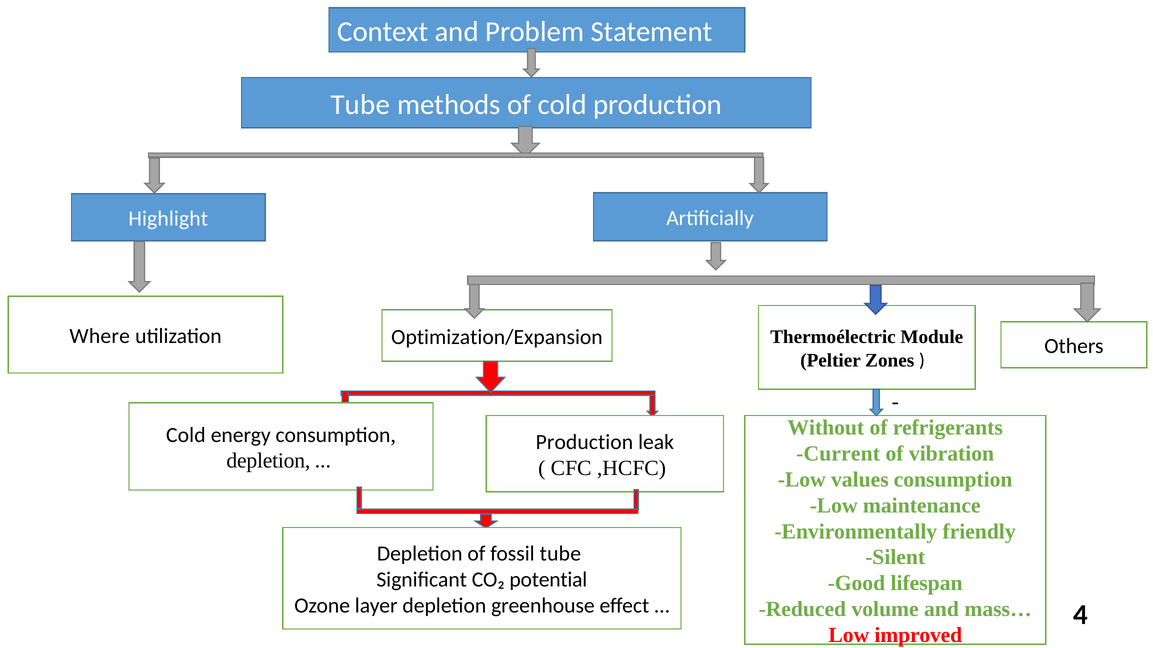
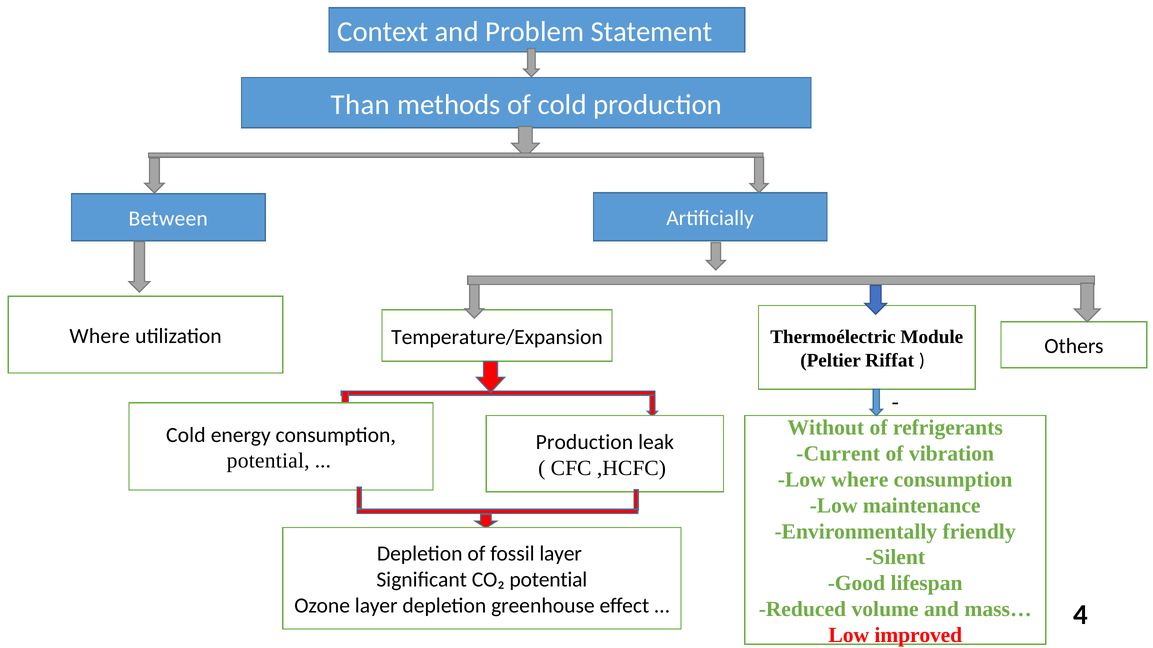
Tube: Tube -> Than (360, 105)
Highlight: Highlight -> Between (168, 219)
Optimization/Expansion: Optimization/Expansion -> Temperature/Expansion (497, 337)
Zones: Zones -> Riffat (890, 360)
depletion: depletion -> potential (268, 461)
Low values: values -> where (860, 480)
fossil tube: tube -> layer (561, 554)
